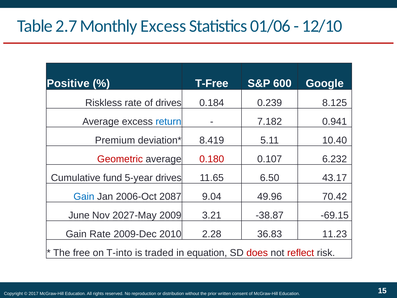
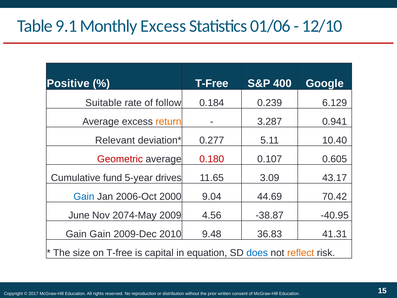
2.7: 2.7 -> 9.1 (66, 26)
600: 600 -> 400 (282, 83)
Riskless: Riskless -> Suitable (104, 103)
of drives: drives -> follow (168, 103)
8.125: 8.125 -> 6.129 (335, 103)
return colour: blue -> orange (168, 121)
7.182: 7.182 -> 3.287 (270, 121)
Premium: Premium -> Relevant (115, 140)
8.419: 8.419 -> 0.277 (212, 140)
6.232: 6.232 -> 0.605 (335, 159)
6.50: 6.50 -> 3.09 (270, 178)
2087: 2087 -> 2000 (170, 196)
49.96: 49.96 -> 44.69 (270, 196)
2027-May: 2027-May -> 2074-May (135, 215)
3.21: 3.21 -> 4.56 (212, 215)
-69.15: -69.15 -> -40.95 (335, 215)
Gain Rate: Rate -> Gain (100, 234)
2.28: 2.28 -> 9.48 (212, 234)
11.23: 11.23 -> 41.31 (335, 234)
free: free -> size (82, 253)
on T-into: T-into -> T-free (119, 253)
traded: traded -> capital (159, 253)
does colour: red -> blue (257, 253)
reflect colour: red -> orange (301, 253)
